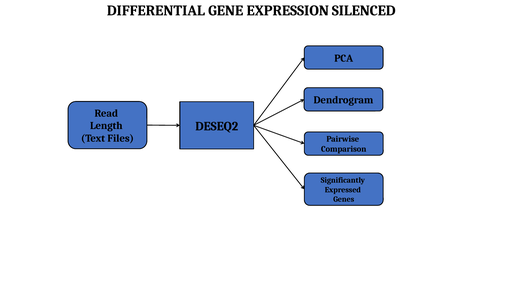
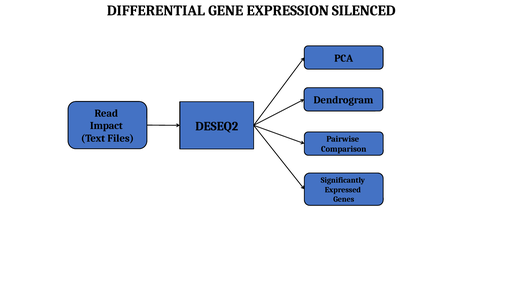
Length: Length -> Impact (106, 126)
